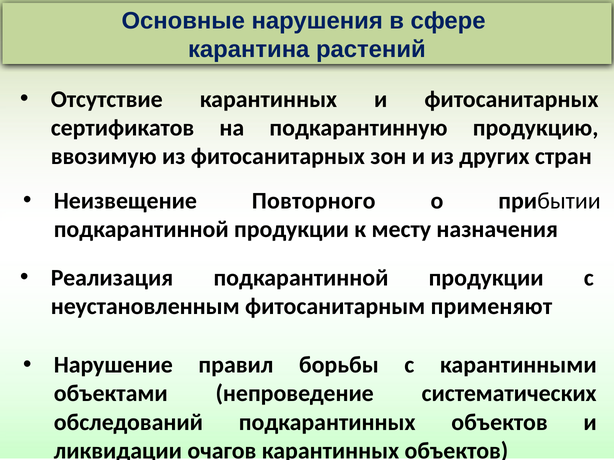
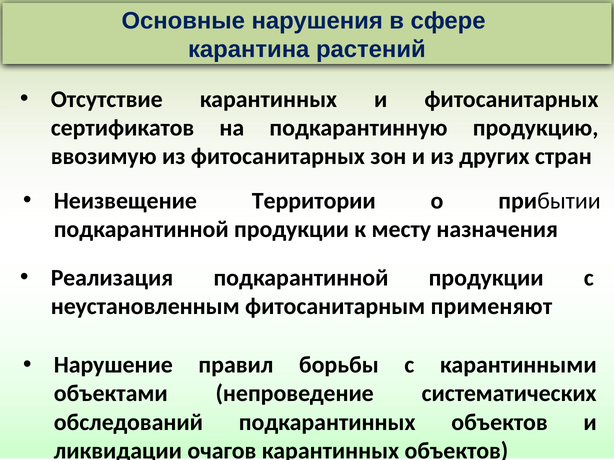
Повторного: Повторного -> Территории (314, 201)
